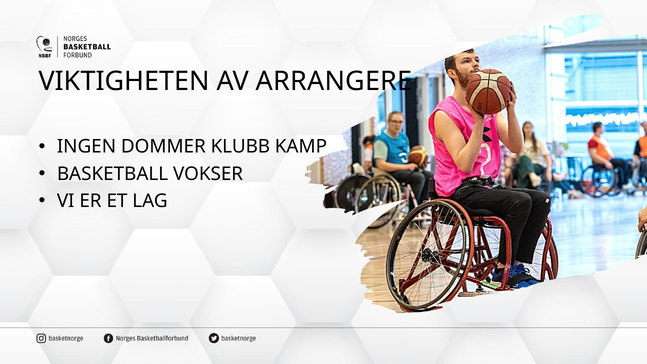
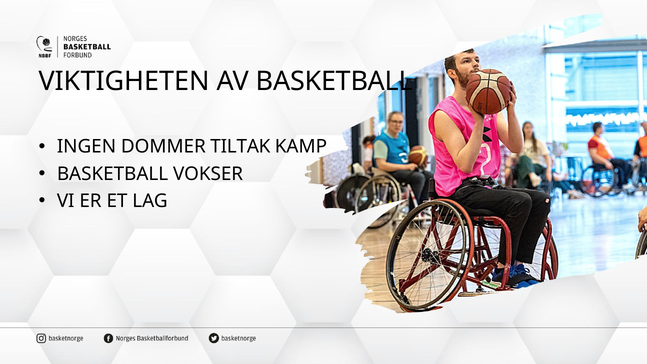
AV ARRANGERE: ARRANGERE -> BASKETBALL (334, 81)
KLUBB: KLUBB -> TILTAK (240, 147)
